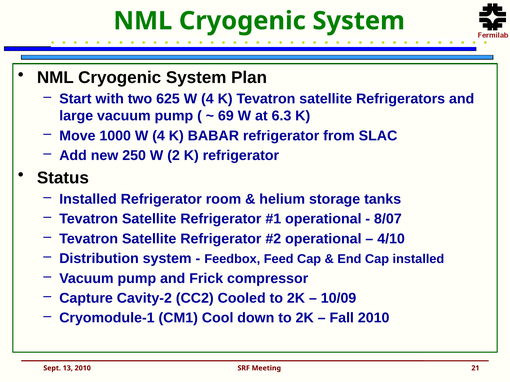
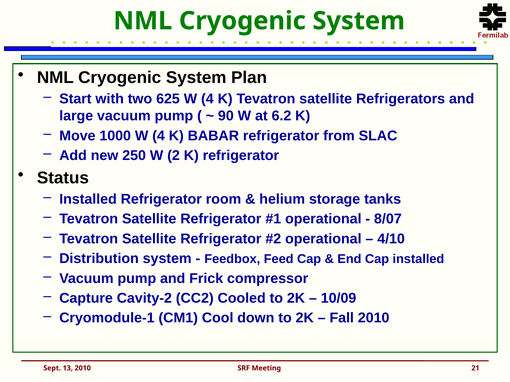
69: 69 -> 90 (226, 116)
6.3: 6.3 -> 6.2 (282, 116)
